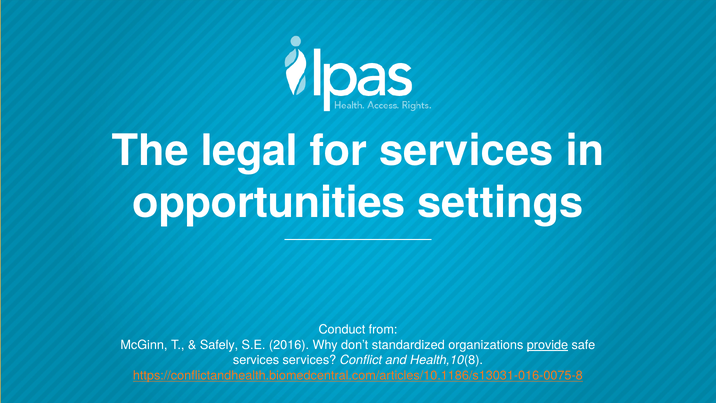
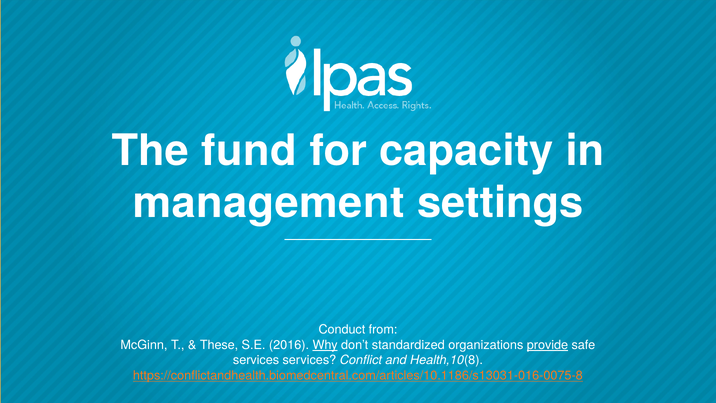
legal: legal -> fund (249, 151)
for services: services -> capacity (466, 151)
opportunities: opportunities -> management (269, 203)
Safely: Safely -> These (219, 345)
Why underline: none -> present (325, 345)
